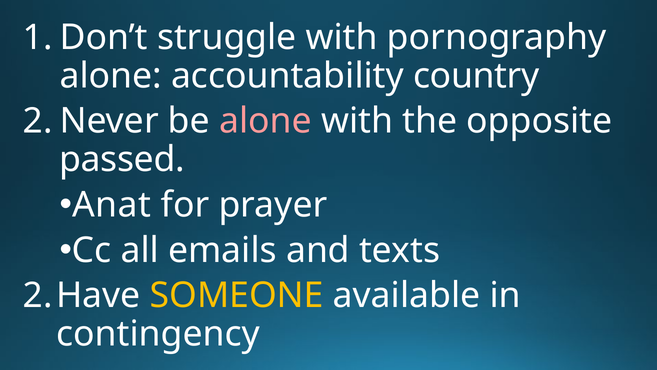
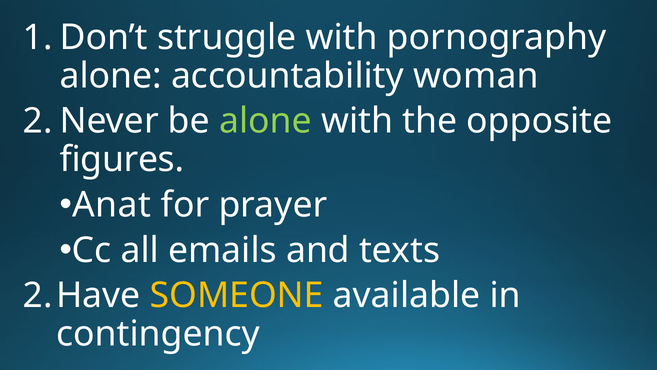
country: country -> woman (476, 76)
alone colour: pink -> light green (266, 121)
passed: passed -> figures (122, 160)
